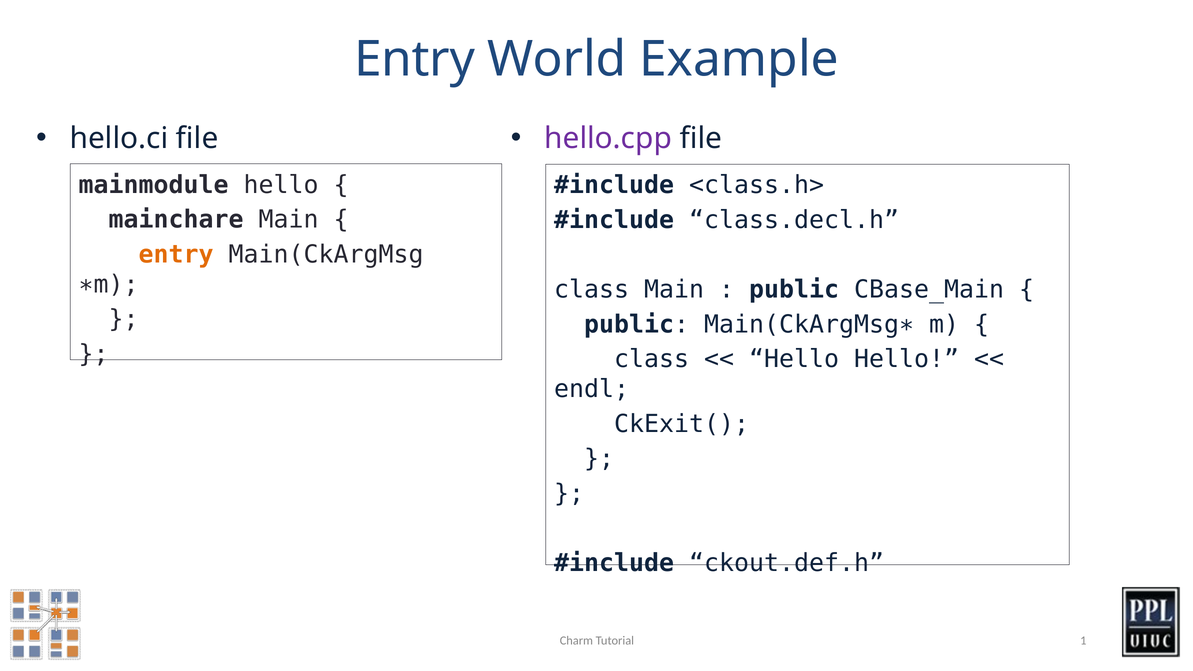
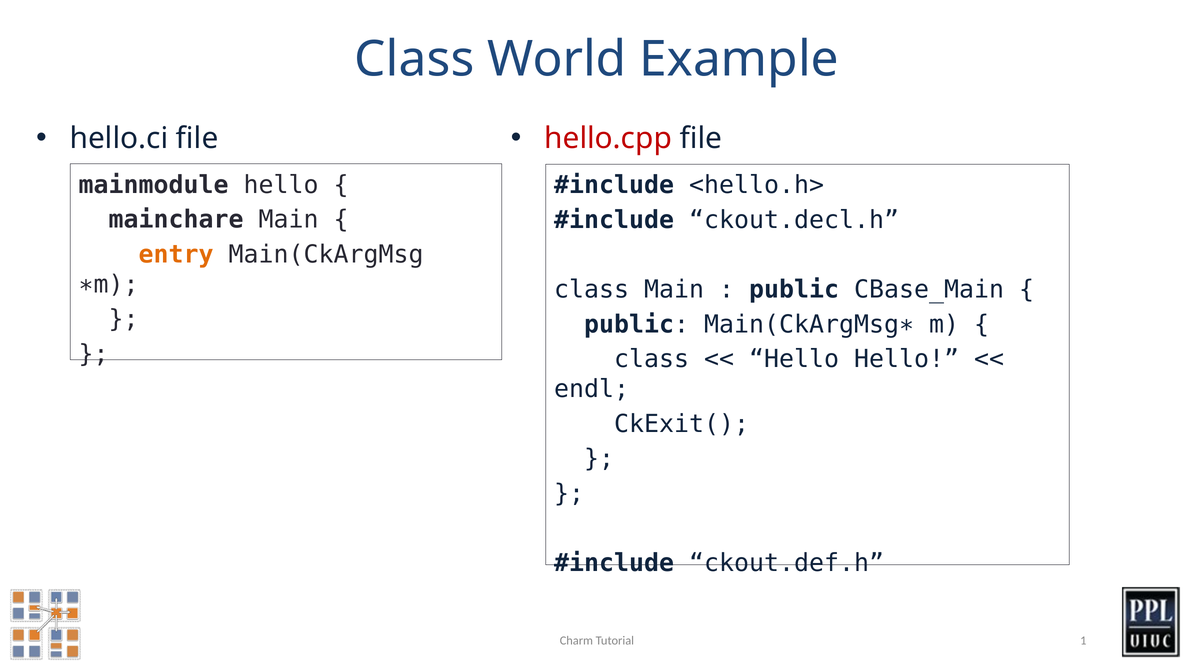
Entry: Entry -> Class (414, 59)
hello.cpp colour: purple -> red (608, 138)
<class.h>: <class.h> -> <hello.h> (757, 185)
class.decl.h: class.decl.h -> ckout.decl.h (794, 220)
